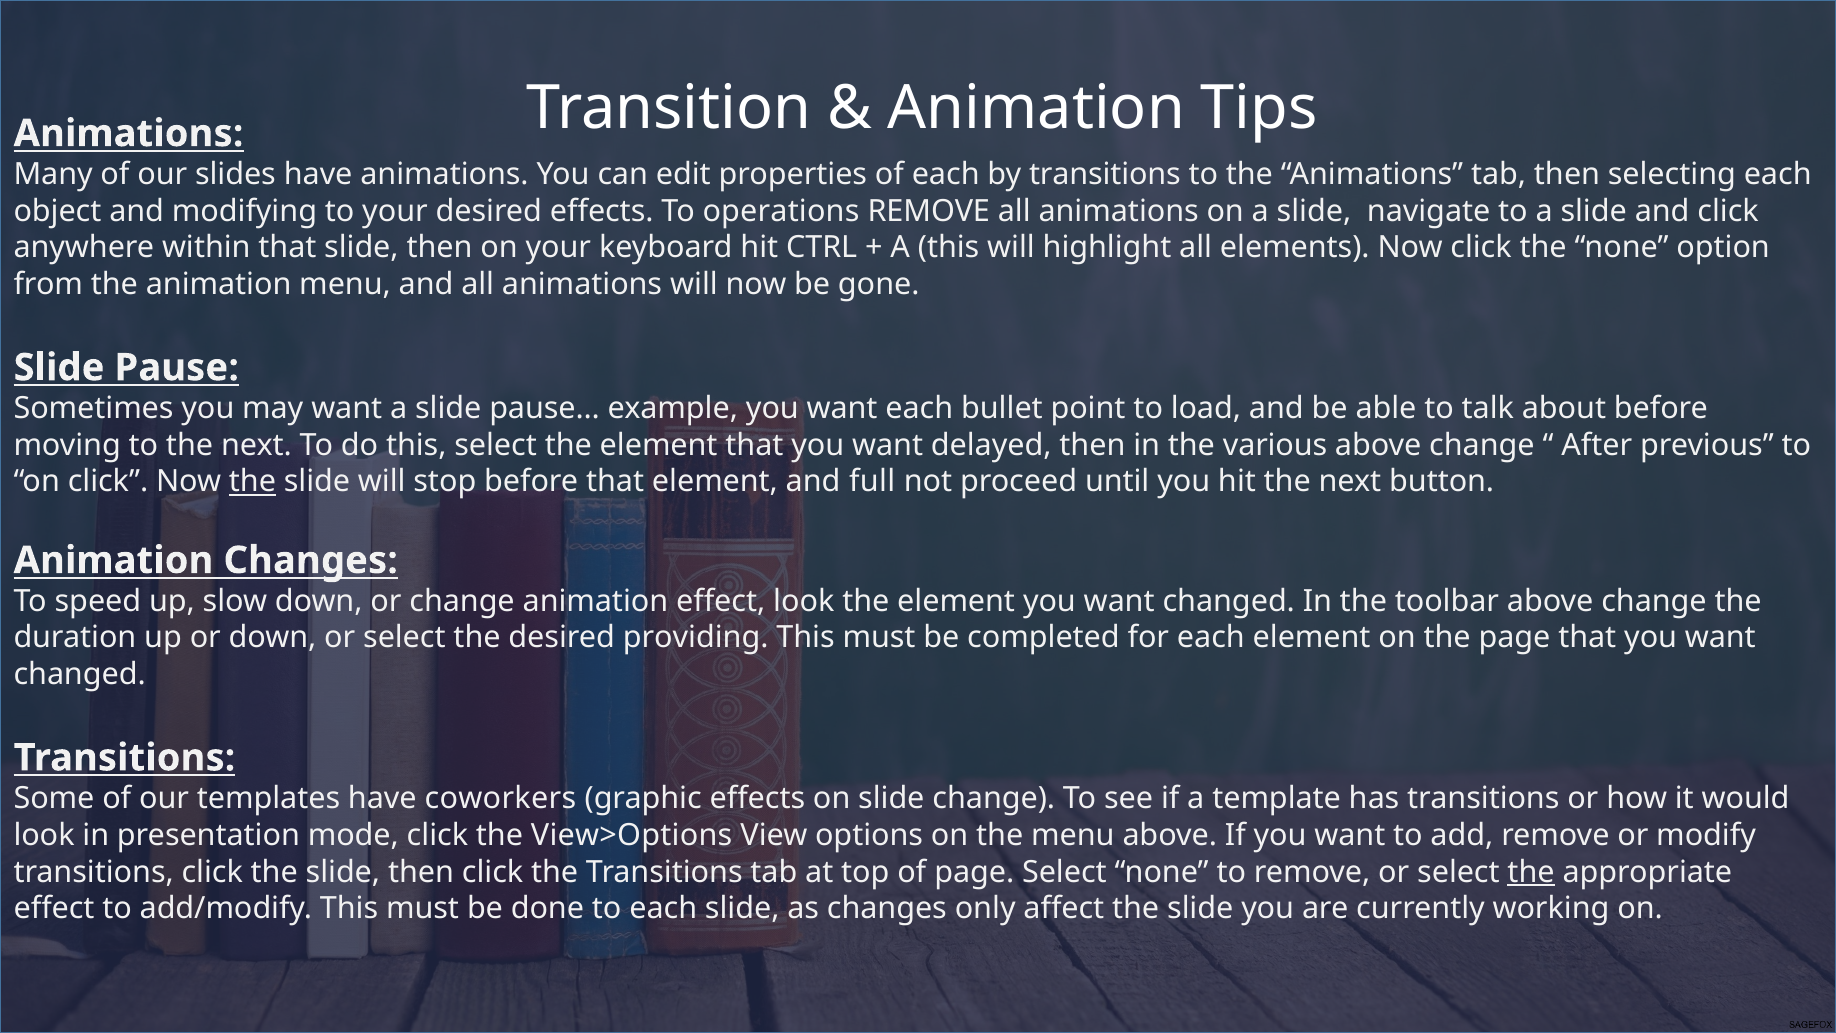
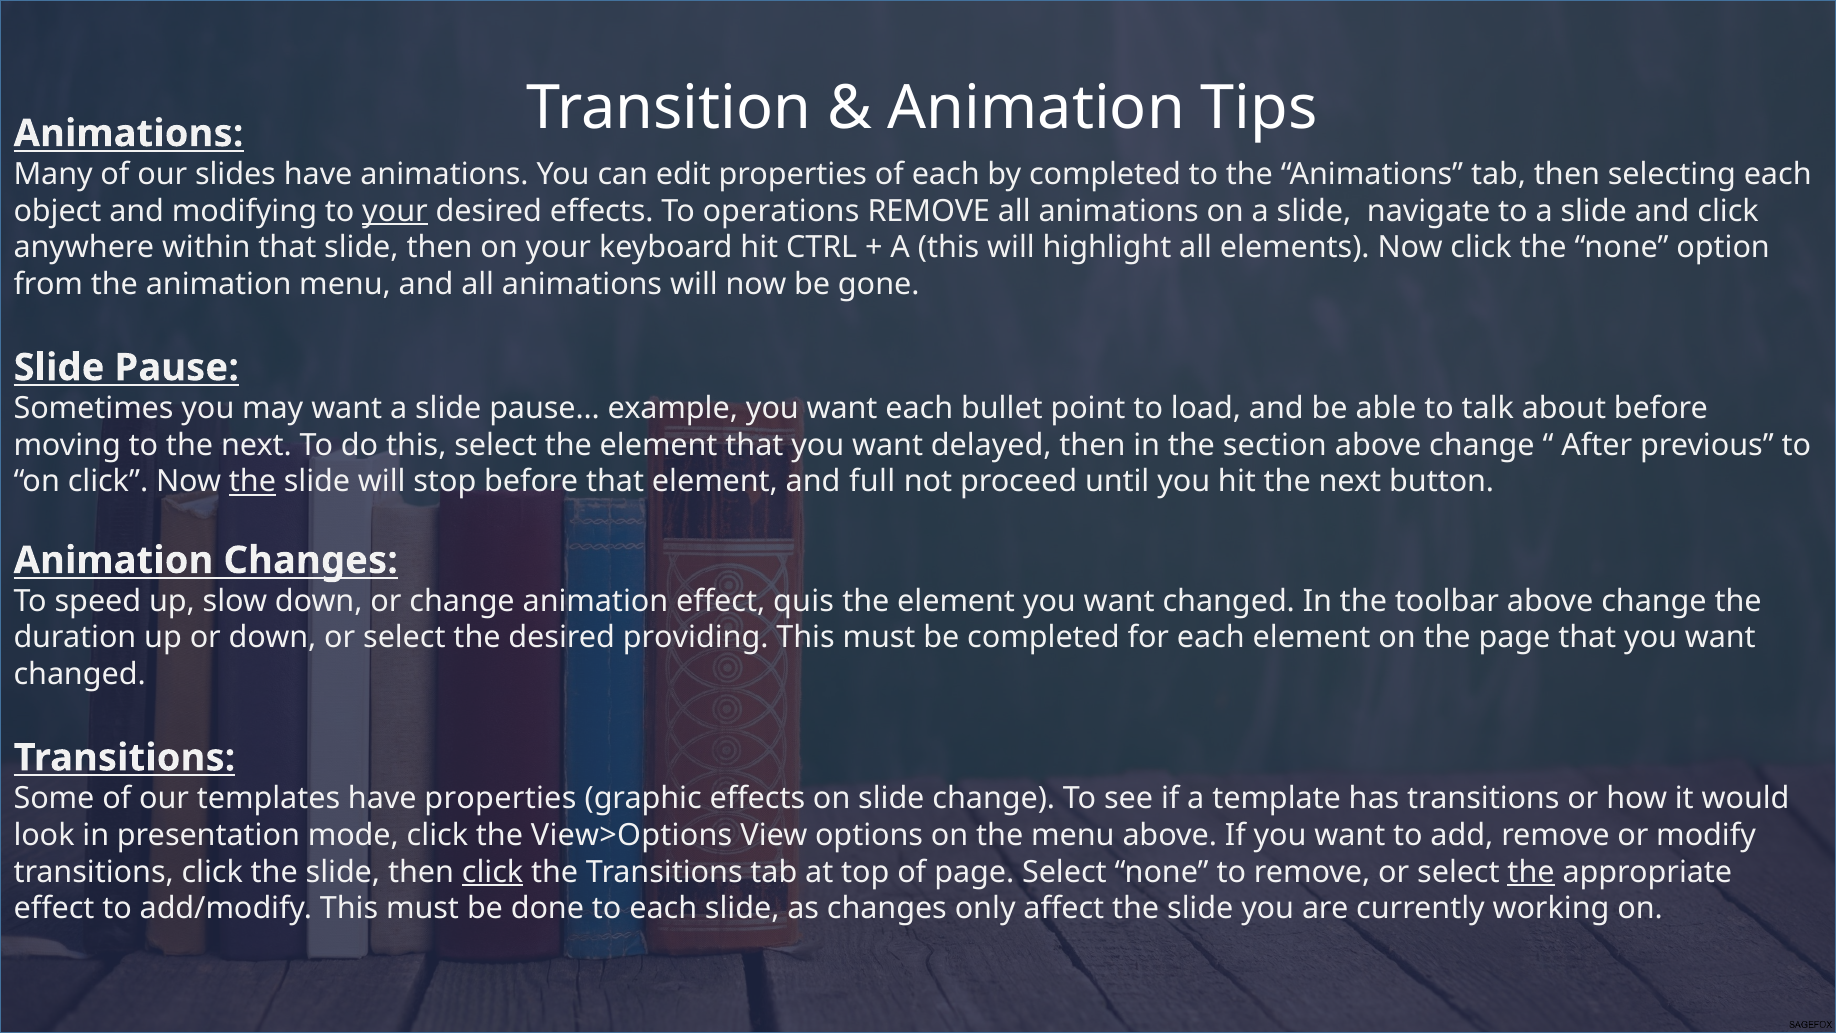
by transitions: transitions -> completed (1105, 174)
your underline: none -> present (395, 211)
various: various -> section (1275, 445)
effect look: look -> quis (804, 601)
have coworkers: coworkers -> properties (500, 798)
click underline: none -> present (493, 872)
